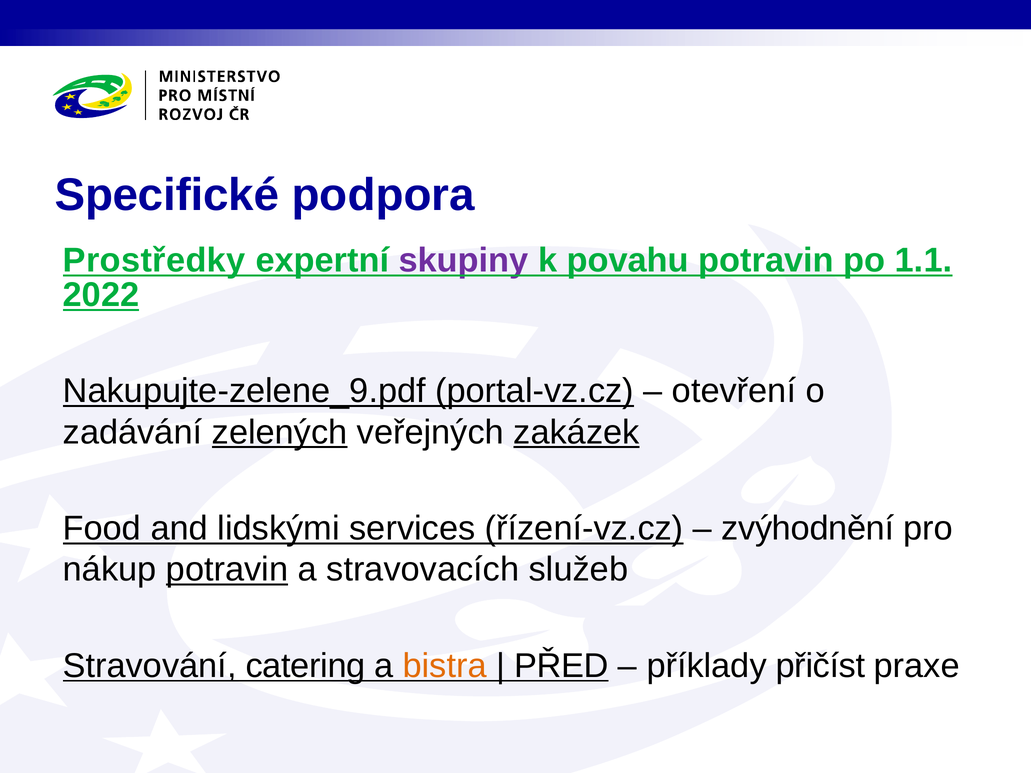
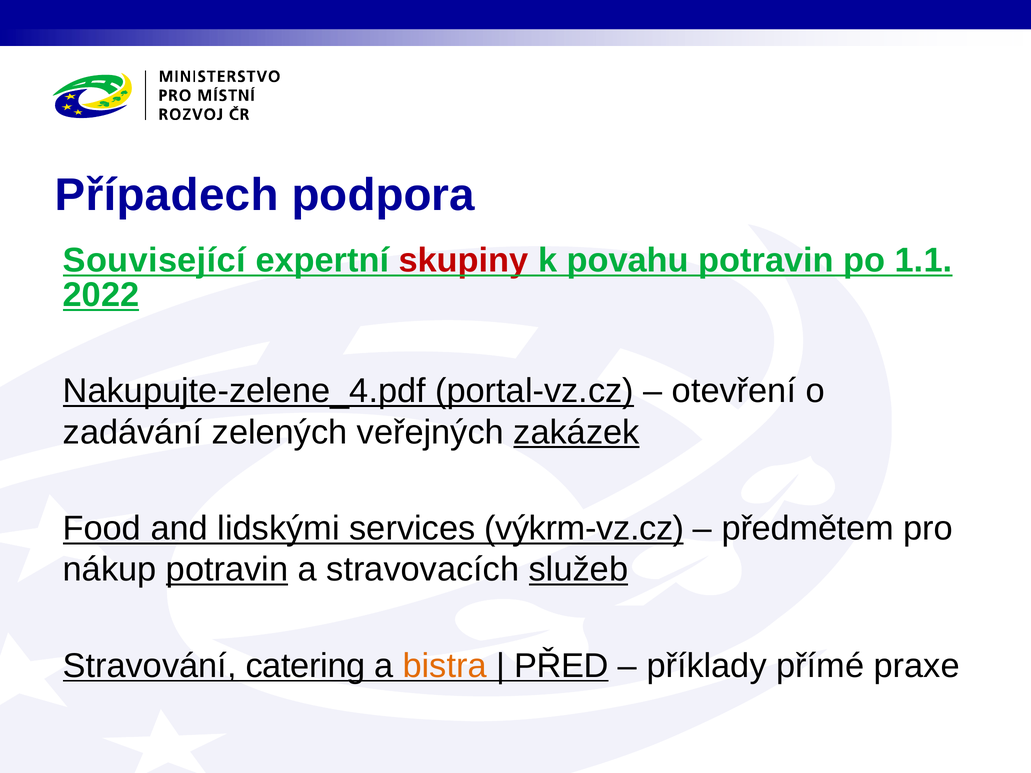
Specifické: Specifické -> Případech (167, 195)
Prostředky: Prostředky -> Související (154, 260)
skupiny colour: purple -> red (464, 260)
Nakupujte-zelene_9.pdf: Nakupujte-zelene_9.pdf -> Nakupujte-zelene_4.pdf (244, 391)
zelených underline: present -> none (280, 432)
řízení-vz.cz: řízení-vz.cz -> výkrm-vz.cz (584, 529)
zvýhodnění: zvýhodnění -> předmětem (808, 529)
služeb underline: none -> present (578, 570)
přičíst: přičíst -> přímé (820, 666)
